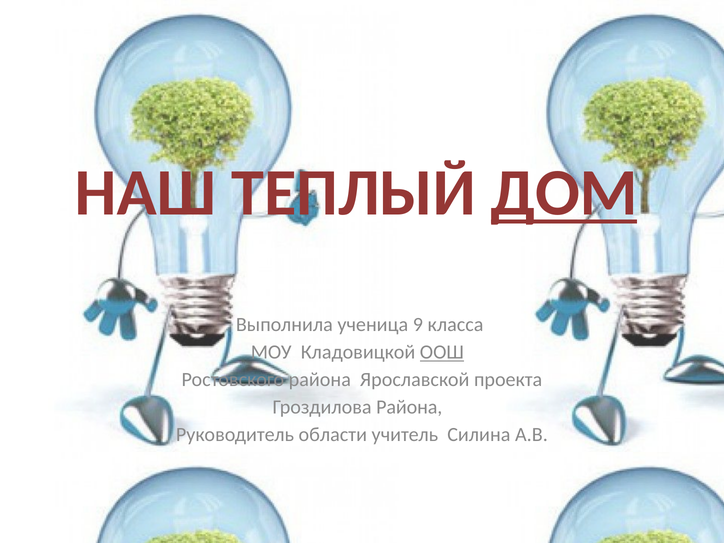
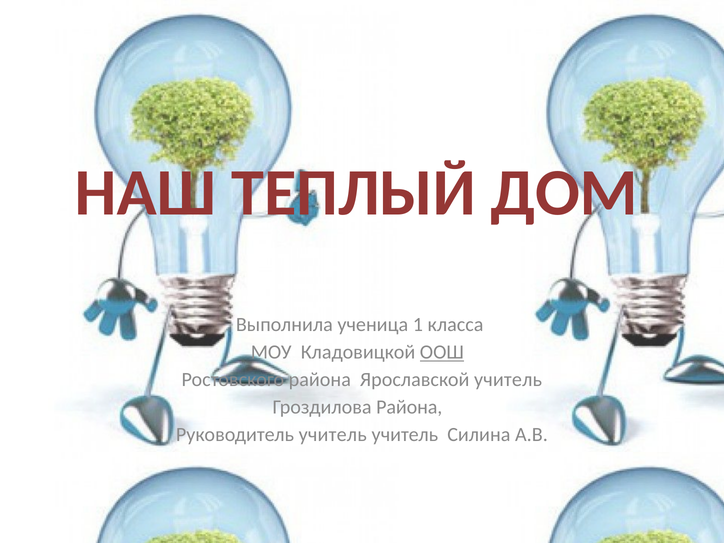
ДОМ underline: present -> none (564, 193)
9: 9 -> 1 (418, 325)
Ярославской проекта: проекта -> учитель (508, 380)
Руководитель области: области -> учитель (333, 435)
